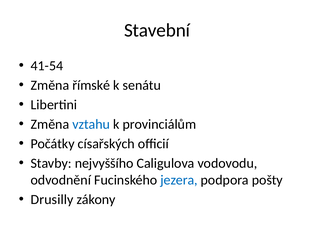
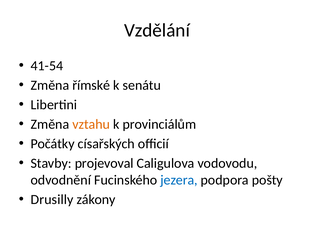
Stavební: Stavební -> Vzdělání (157, 30)
vztahu colour: blue -> orange (91, 125)
nejvyššího: nejvyššího -> projevoval (104, 164)
